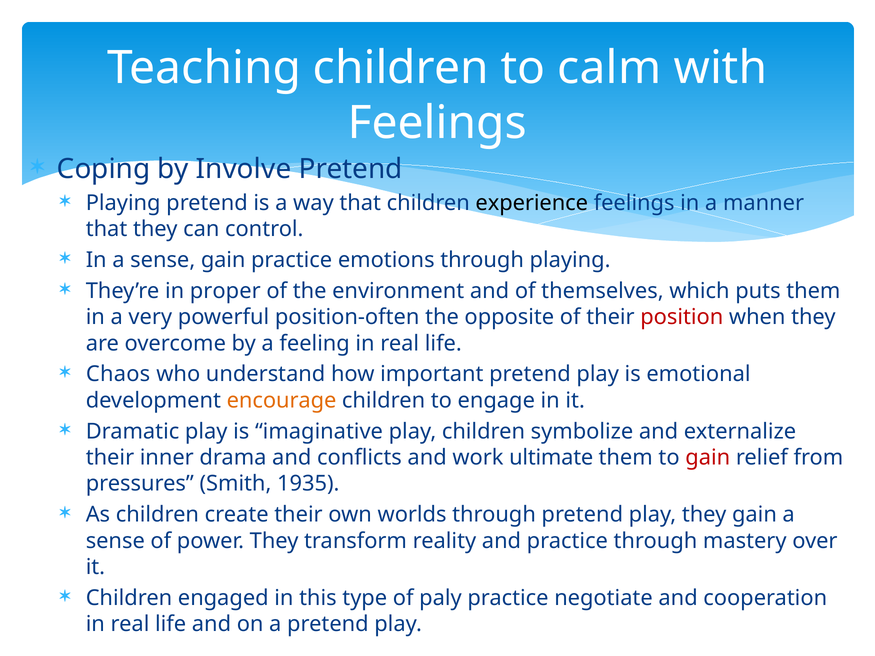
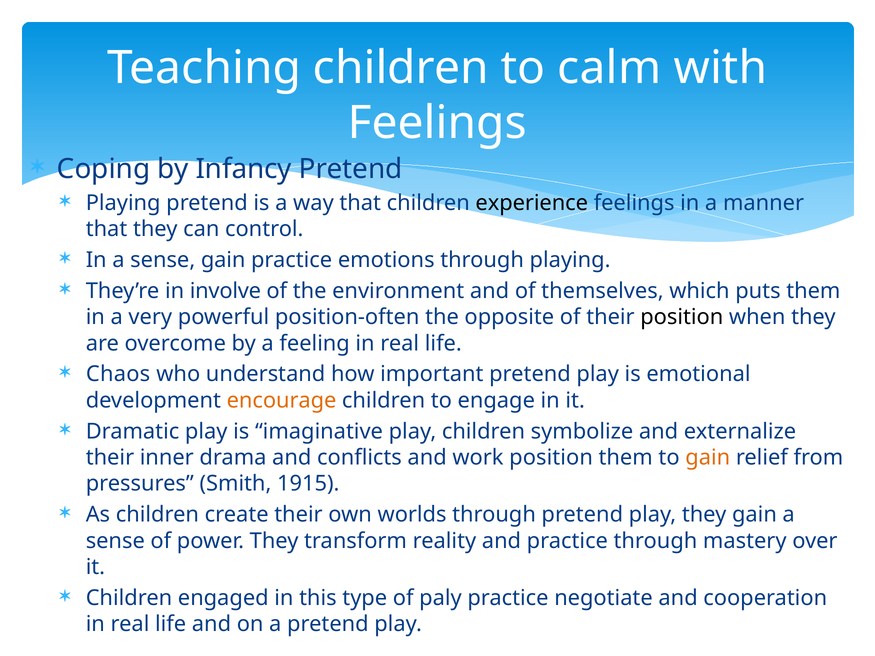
Involve: Involve -> Infancy (244, 169)
proper: proper -> involve (225, 291)
position colour: red -> black (682, 317)
work ultimate: ultimate -> position (551, 458)
gain colour: red -> orange (708, 458)
1935: 1935 -> 1915 (308, 484)
